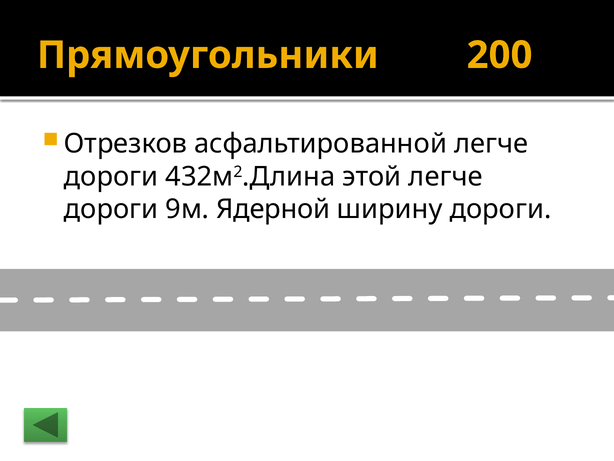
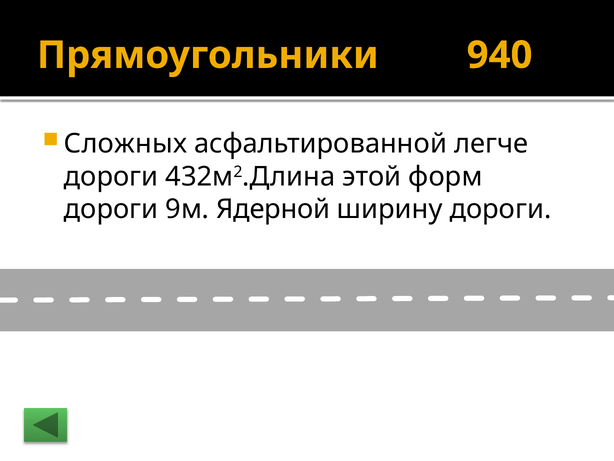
200: 200 -> 940 (500, 55)
Отрезков: Отрезков -> Сложных (125, 144)
этой легче: легче -> форм (446, 176)
